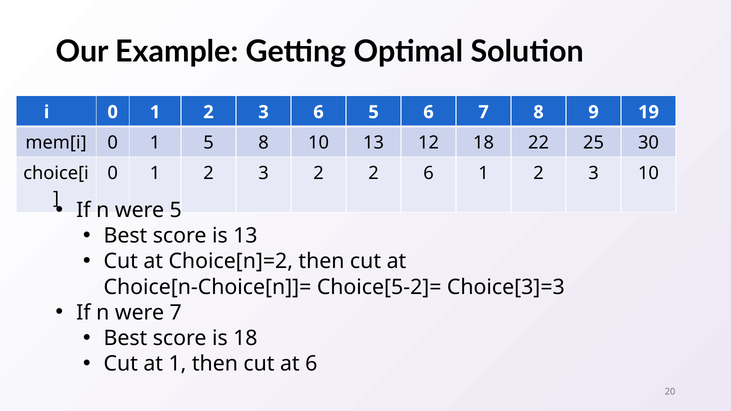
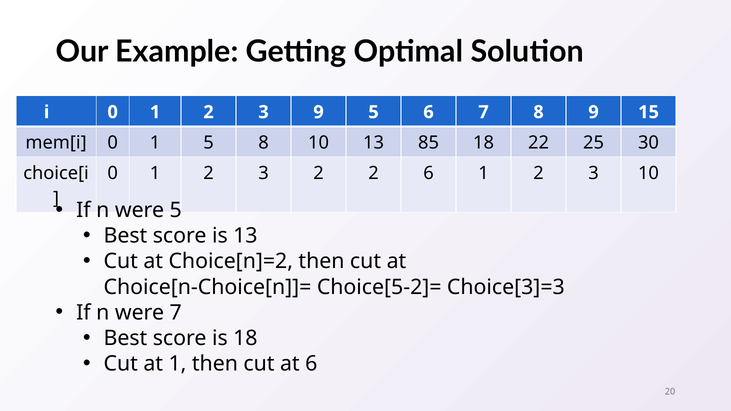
3 6: 6 -> 9 (319, 112)
19: 19 -> 15 (649, 112)
12: 12 -> 85 (429, 143)
